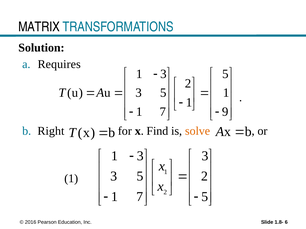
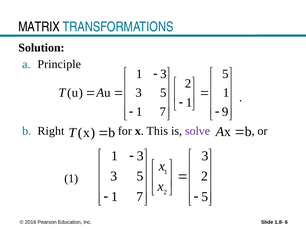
Requires: Requires -> Principle (59, 64)
Find: Find -> This (157, 131)
solve colour: orange -> purple (198, 131)
